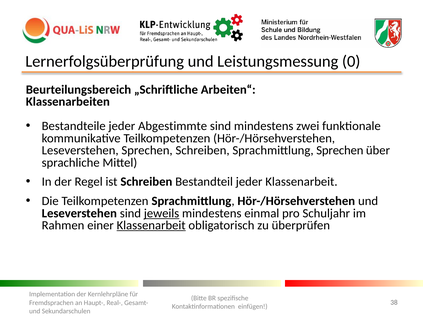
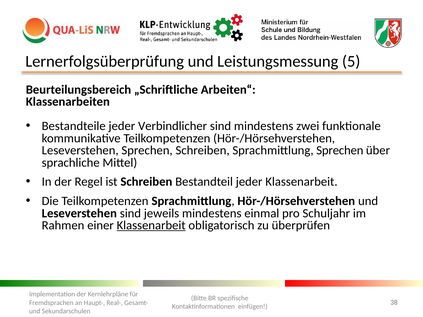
0: 0 -> 5 (351, 61)
Abgestimmte: Abgestimmte -> Verbindlicher (173, 126)
jeweils underline: present -> none (162, 213)
